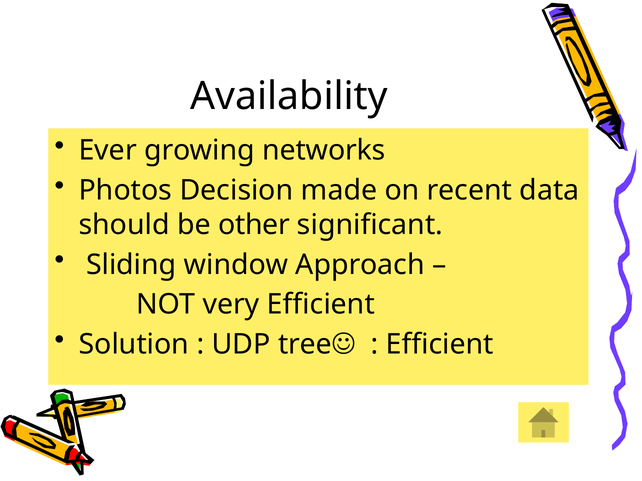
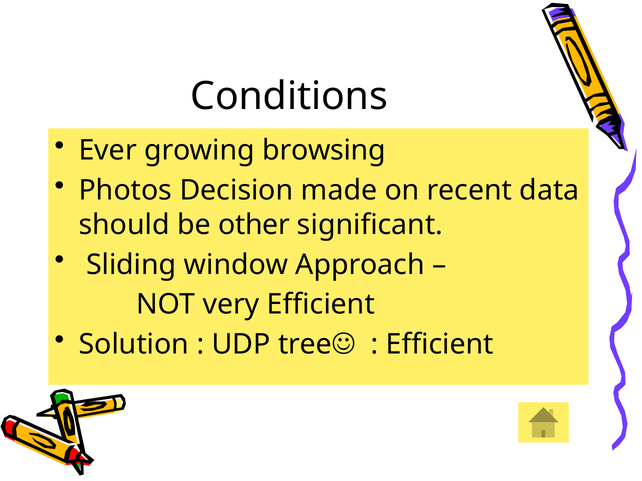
Availability: Availability -> Conditions (289, 96)
networks: networks -> browsing (324, 151)
